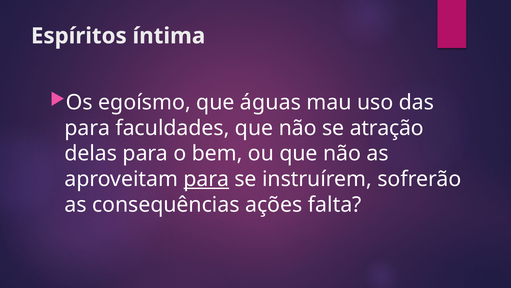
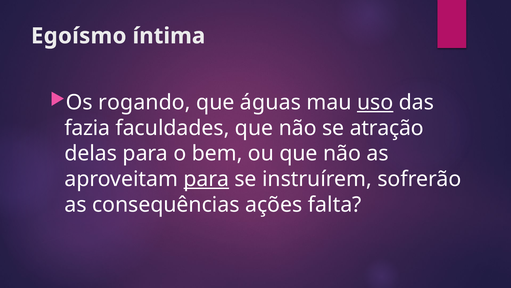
Espíritos: Espíritos -> Egoísmo (79, 36)
egoísmo: egoísmo -> rogando (144, 102)
uso underline: none -> present (375, 102)
para: para -> fazia (87, 128)
